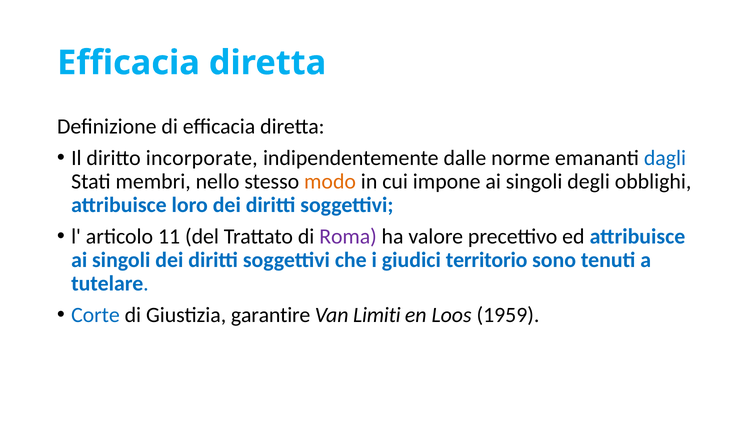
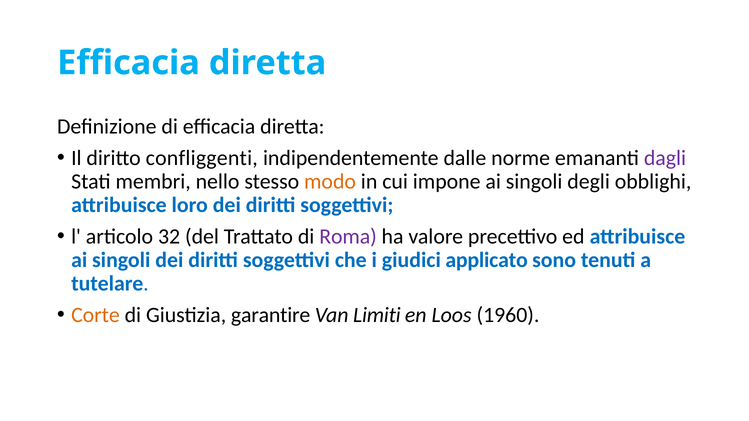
incorporate: incorporate -> confliggenti (202, 158)
dagli colour: blue -> purple (665, 158)
11: 11 -> 32 (169, 237)
territorio: territorio -> applicato (487, 260)
Corte colour: blue -> orange (95, 315)
1959: 1959 -> 1960 (508, 315)
